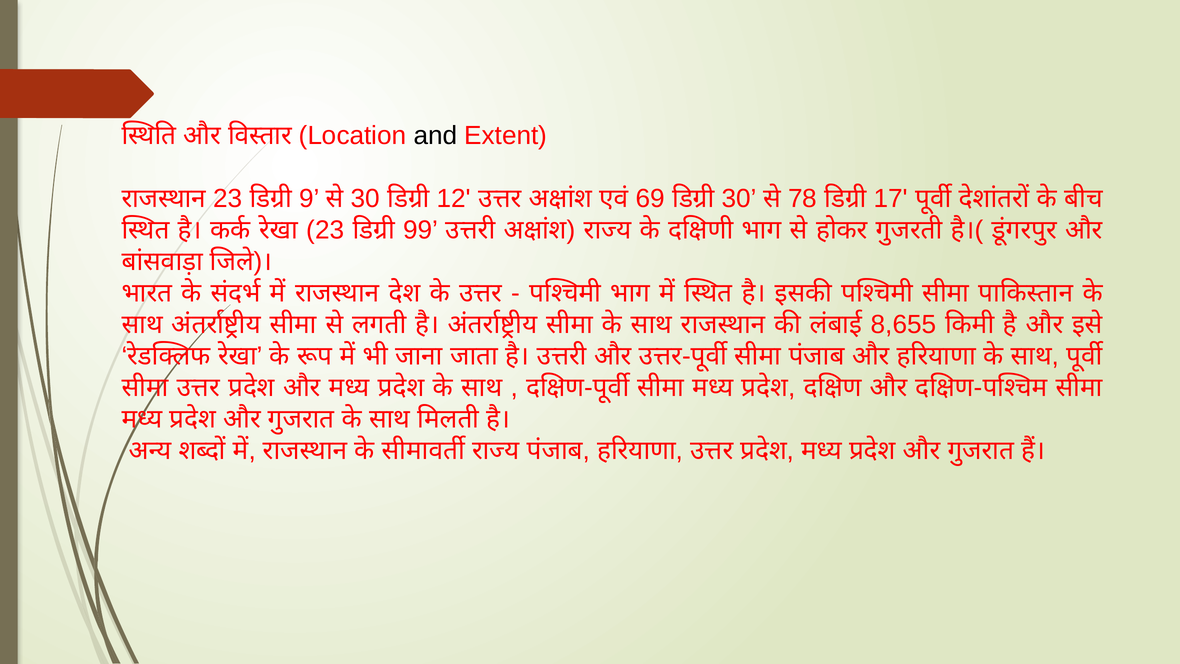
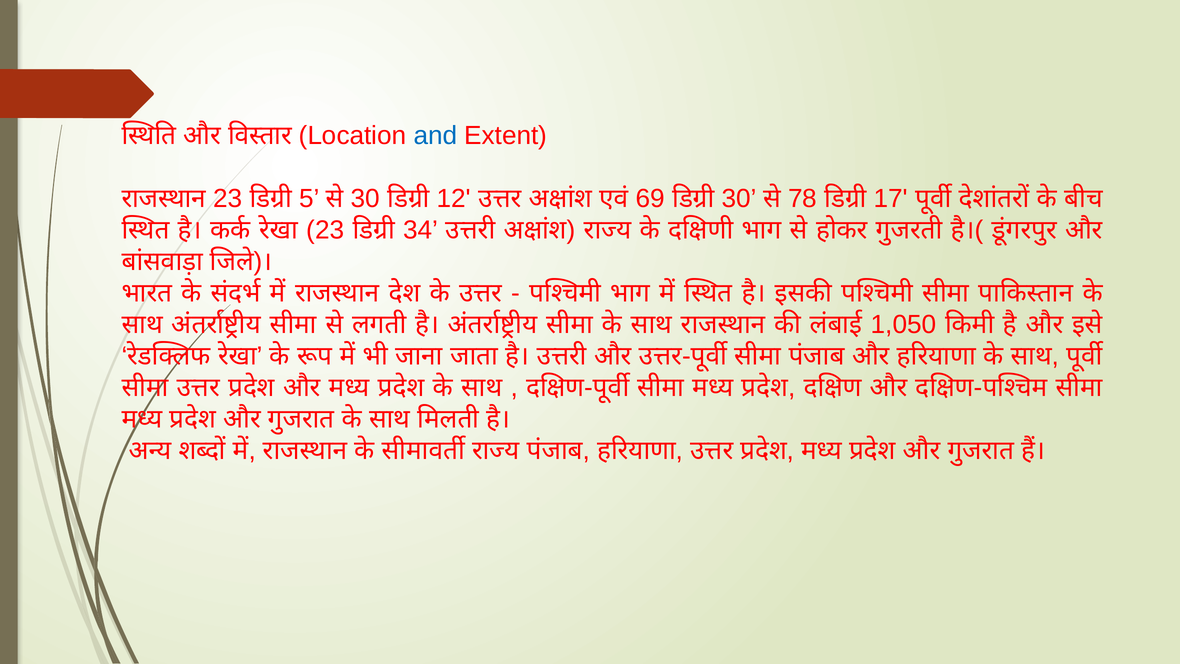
and colour: black -> blue (435, 136)
9: 9 -> 5 (309, 199)
99: 99 -> 34 (420, 230)
8,655: 8,655 -> 1,050 (904, 324)
